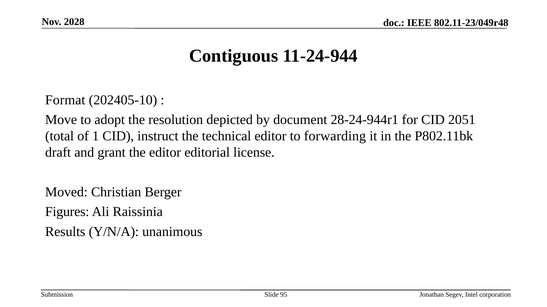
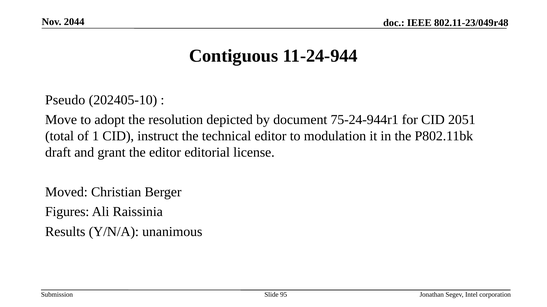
2028: 2028 -> 2044 (74, 22)
Format: Format -> Pseudo (65, 100)
28-24-944r1: 28-24-944r1 -> 75-24-944r1 (365, 120)
forwarding: forwarding -> modulation (335, 136)
